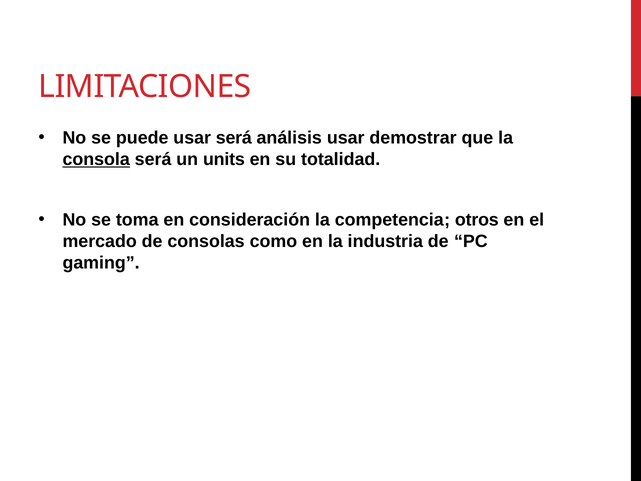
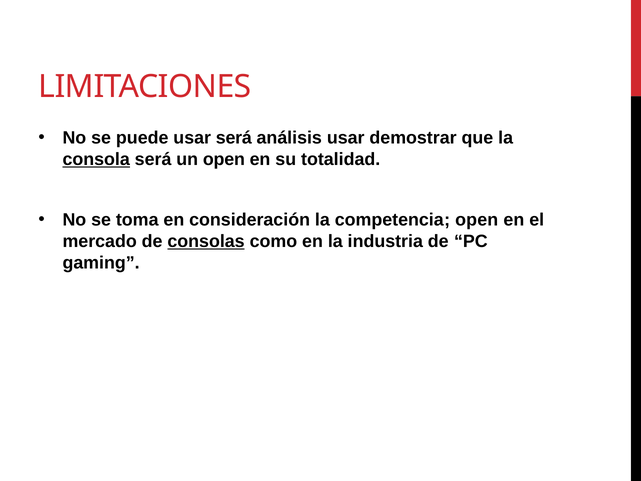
un units: units -> open (224, 159)
competencia otros: otros -> open (477, 220)
consolas underline: none -> present (206, 241)
